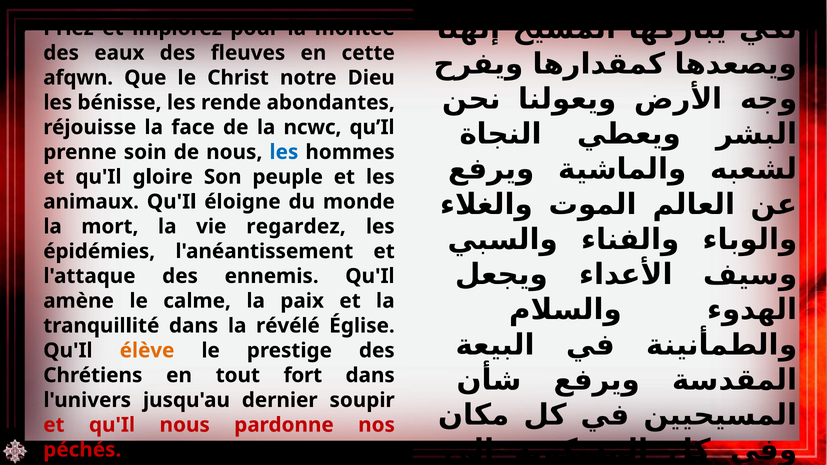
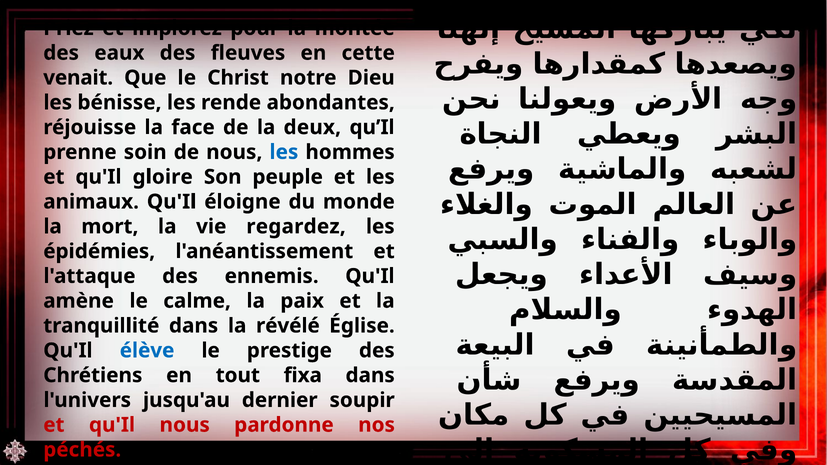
afqwn: afqwn -> venait (78, 78)
ncwc: ncwc -> deux (312, 127)
élève colour: orange -> blue (147, 351)
fort: fort -> fixa (303, 375)
